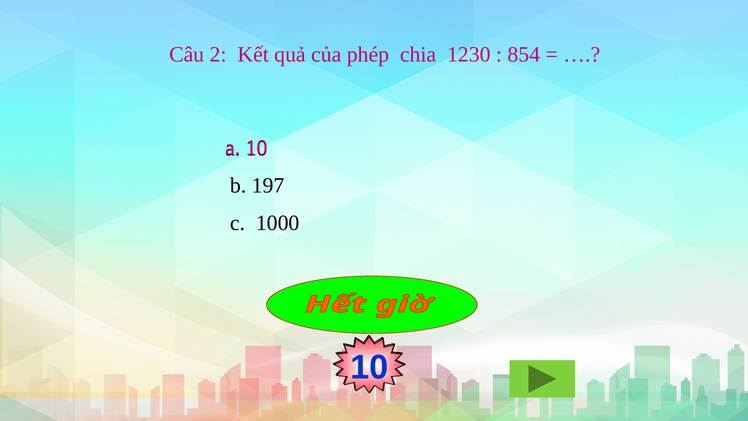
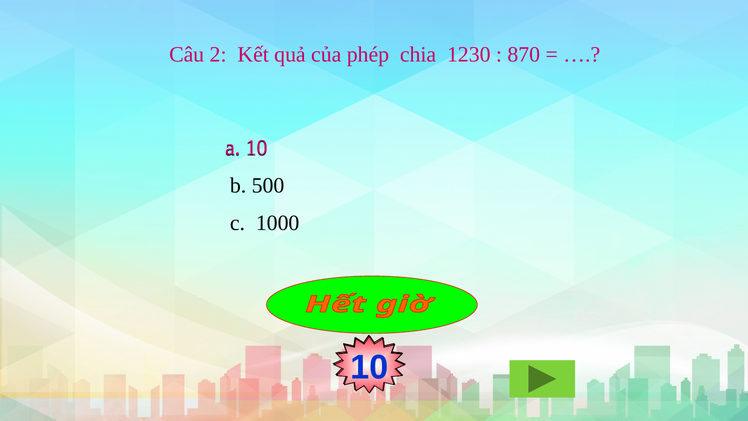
854: 854 -> 870 (524, 55)
197: 197 -> 500 (268, 186)
